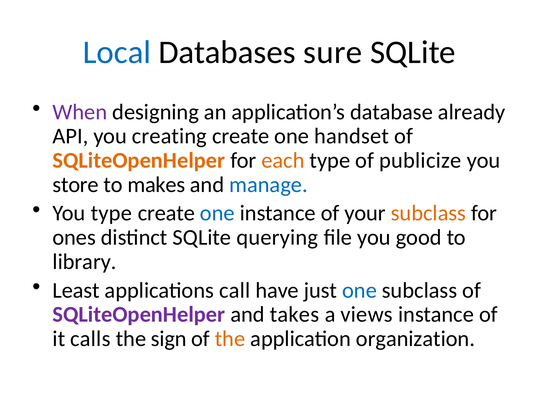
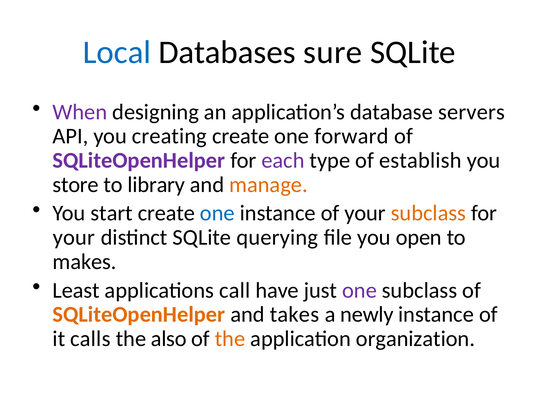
already: already -> servers (472, 112)
handset: handset -> forward (352, 136)
SQLiteOpenHelper colour: orange -> purple (139, 161)
each colour: orange -> purple (283, 161)
publicize: publicize -> establish (420, 161)
makes: makes -> library (156, 185)
manage colour: blue -> orange (268, 185)
You type: type -> start (112, 213)
ones: ones -> your (74, 238)
good: good -> open (419, 238)
library: library -> makes (85, 262)
one colour: blue -> purple (359, 290)
SQLiteOpenHelper colour: purple -> orange (139, 315)
views: views -> newly (367, 315)
sign: sign -> also (169, 339)
